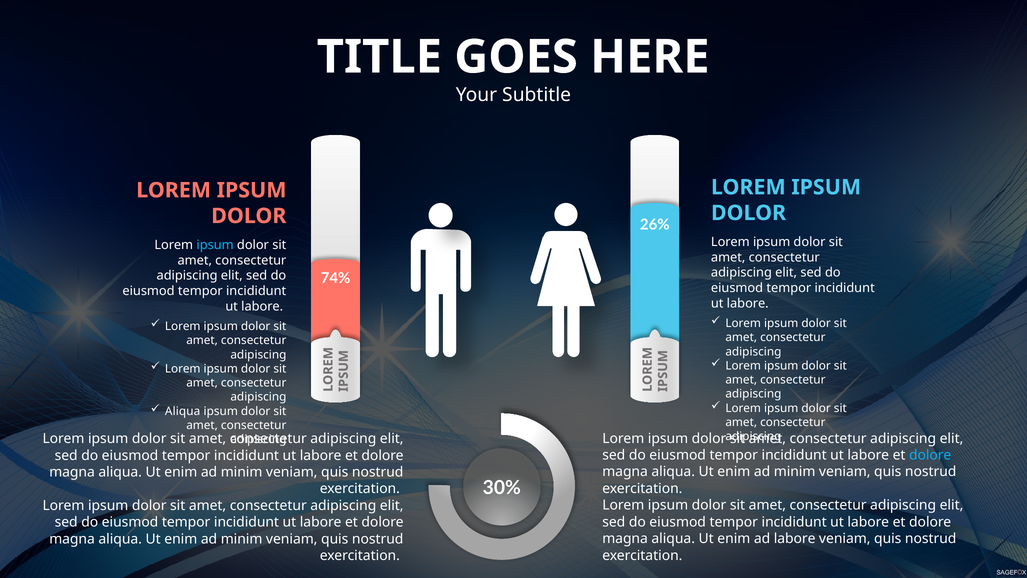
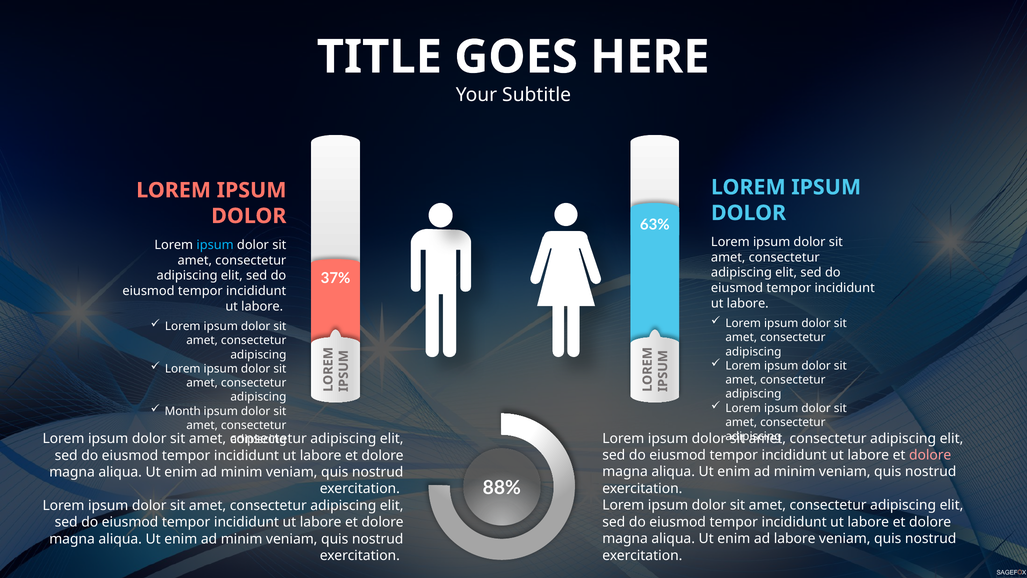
26%: 26% -> 63% (655, 225)
74%: 74% -> 37% (336, 278)
Aliqua: Aliqua -> Month (183, 411)
dolore colour: light blue -> pink (930, 455)
30%: 30% -> 88% (502, 488)
